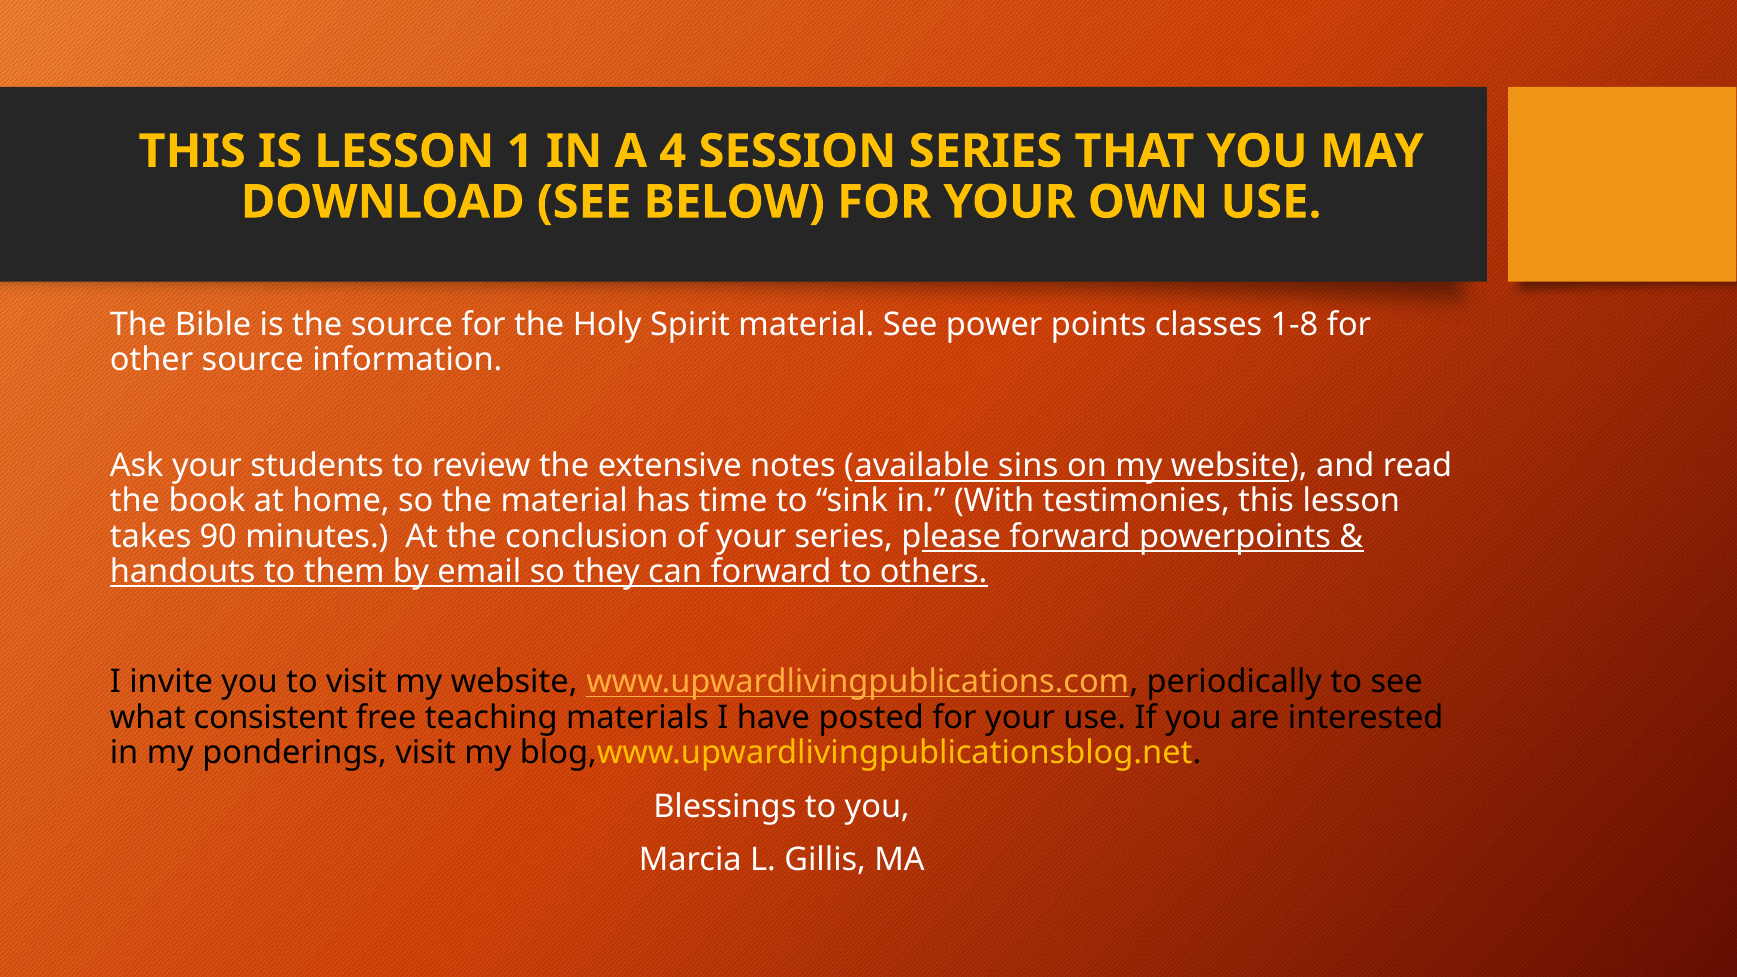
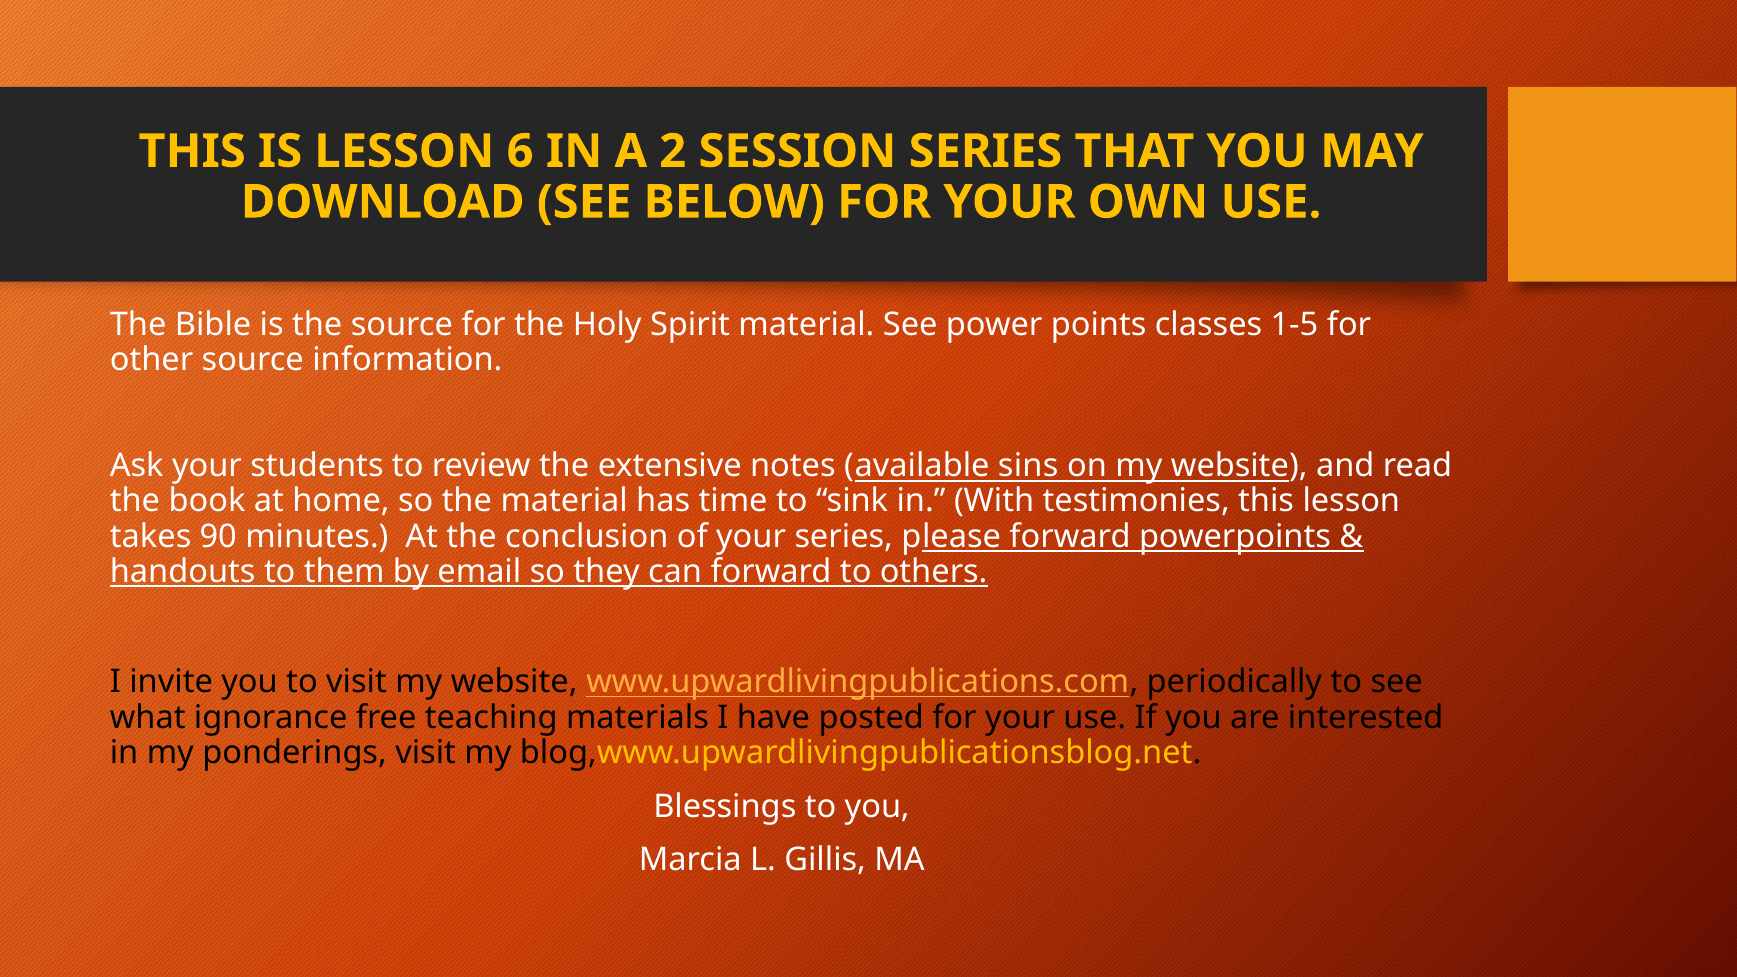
1: 1 -> 6 (520, 151)
4: 4 -> 2 (673, 151)
1-8: 1-8 -> 1-5 (1294, 324)
consistent: consistent -> ignorance (271, 718)
